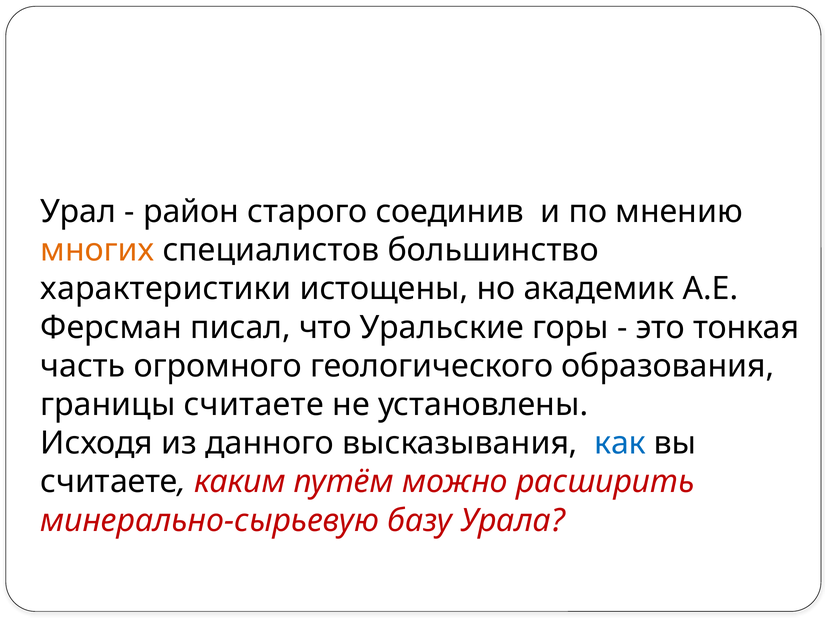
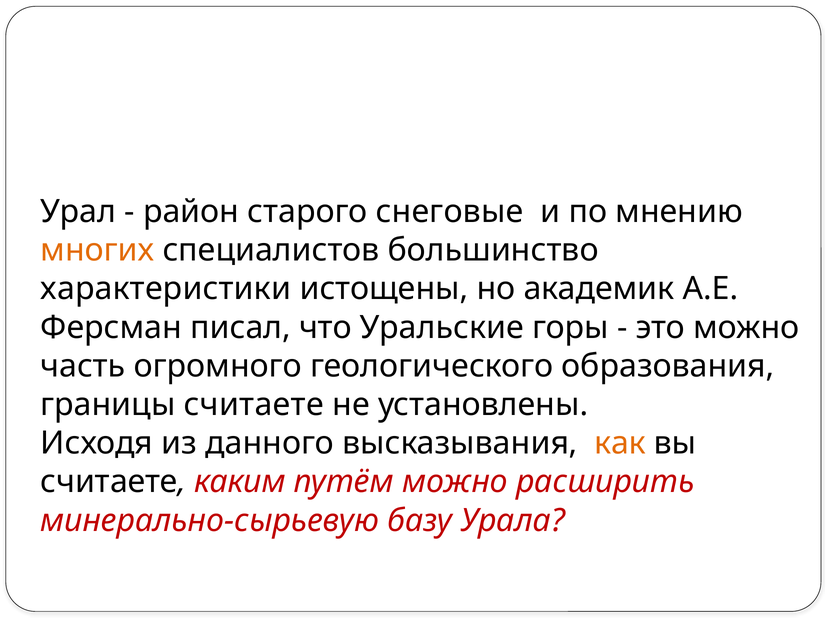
соединив: соединив -> снеговые (450, 212)
это тонкая: тонкая -> можно (746, 328)
как colour: blue -> orange (620, 443)
